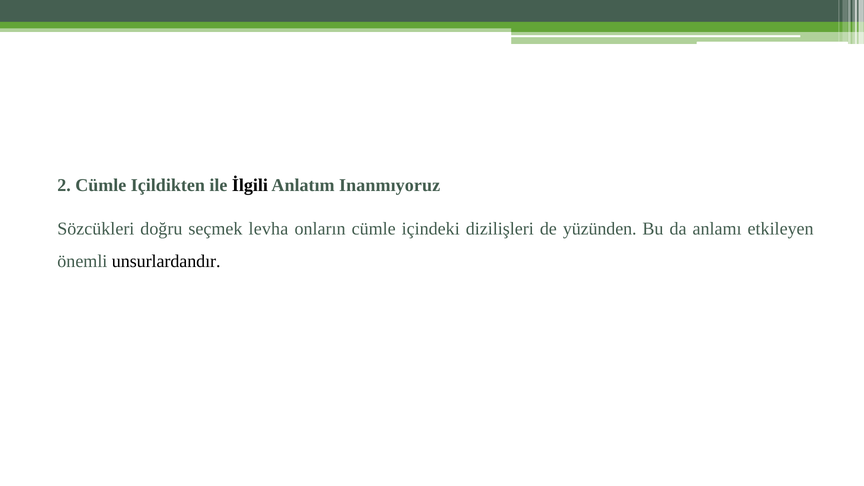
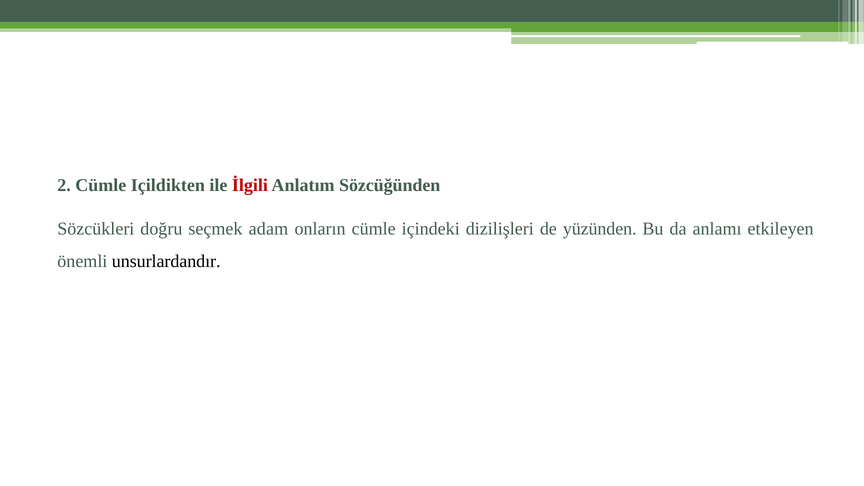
İlgili colour: black -> red (250, 185)
Inanmıyoruz: Inanmıyoruz -> Sözcüğünden (390, 185)
levha: levha -> adam (268, 229)
